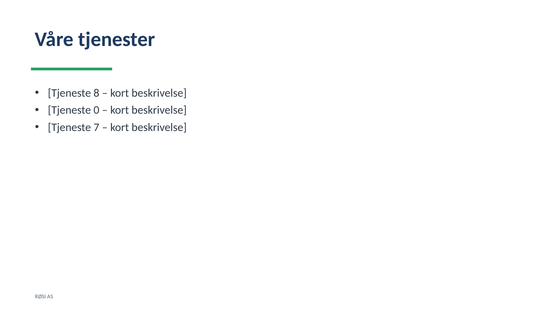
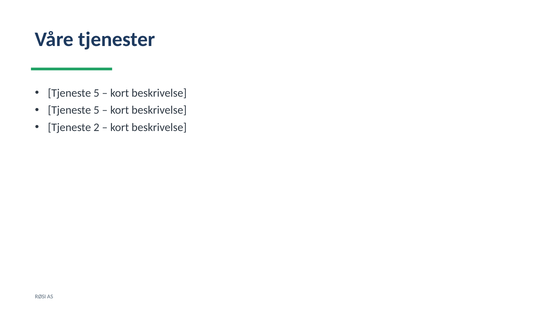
8: 8 -> 5 (96, 93)
0: 0 -> 5 (96, 110)
7: 7 -> 2 (96, 128)
